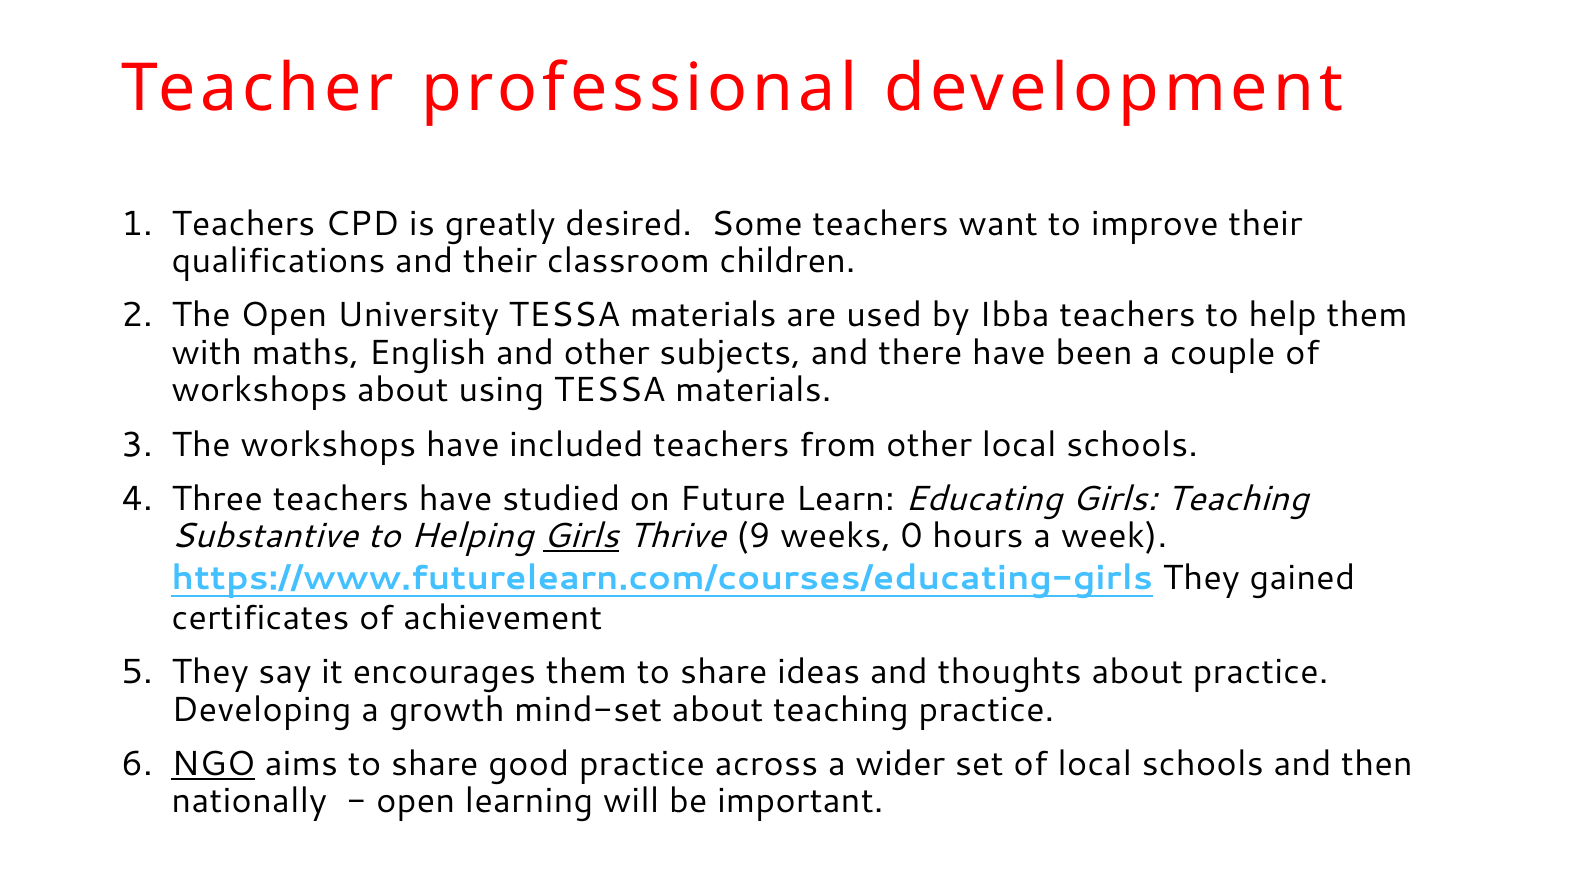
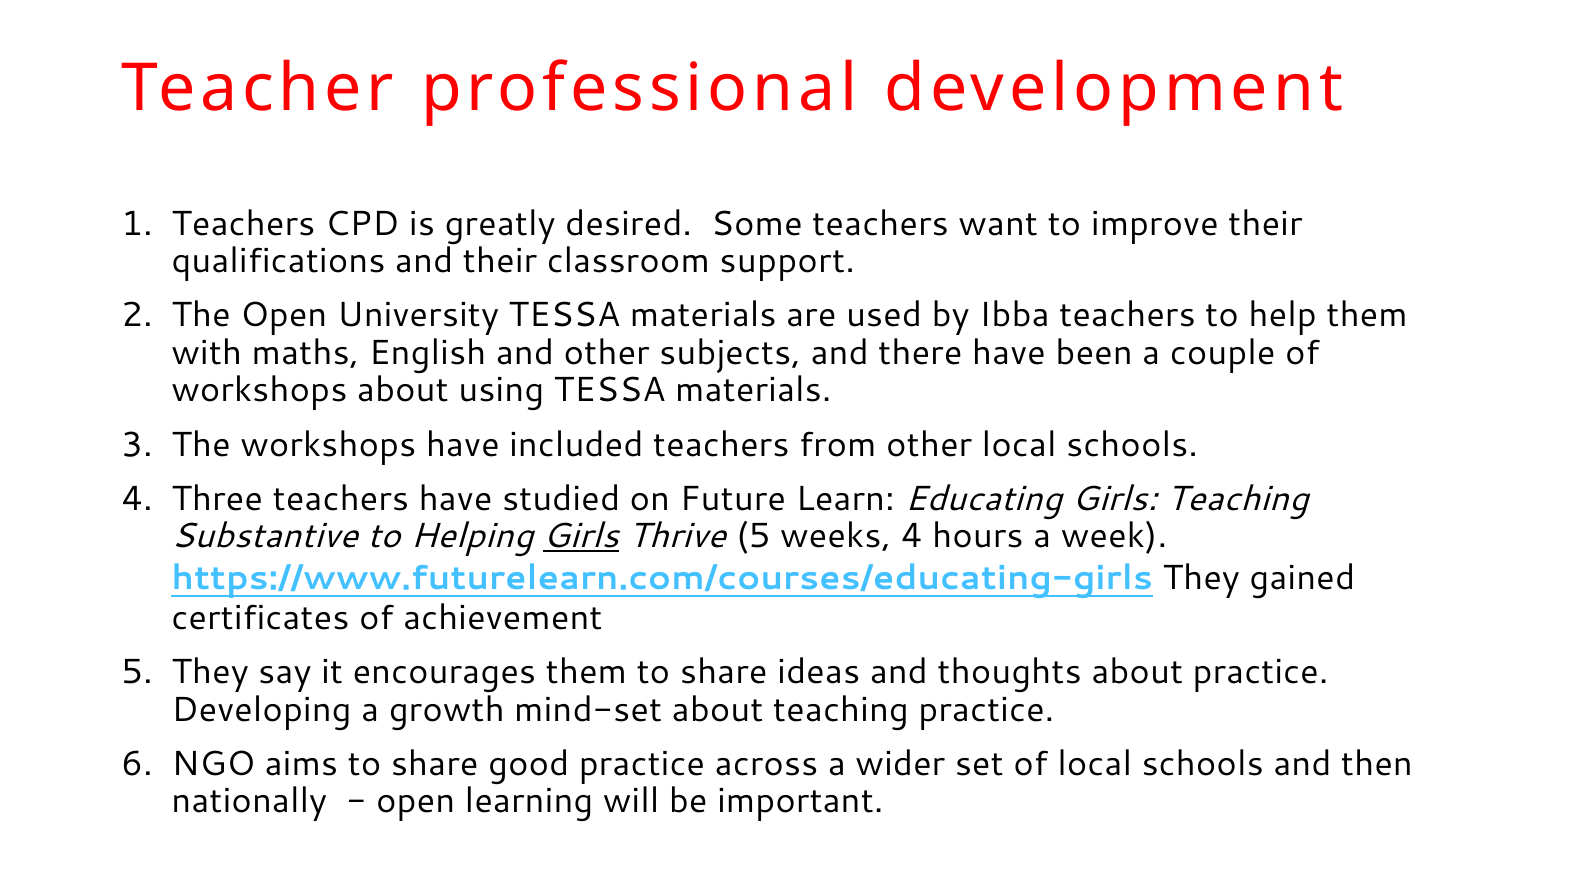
children: children -> support (787, 261)
Thrive 9: 9 -> 5 (753, 536)
weeks 0: 0 -> 4 (912, 536)
NGO underline: present -> none (213, 763)
